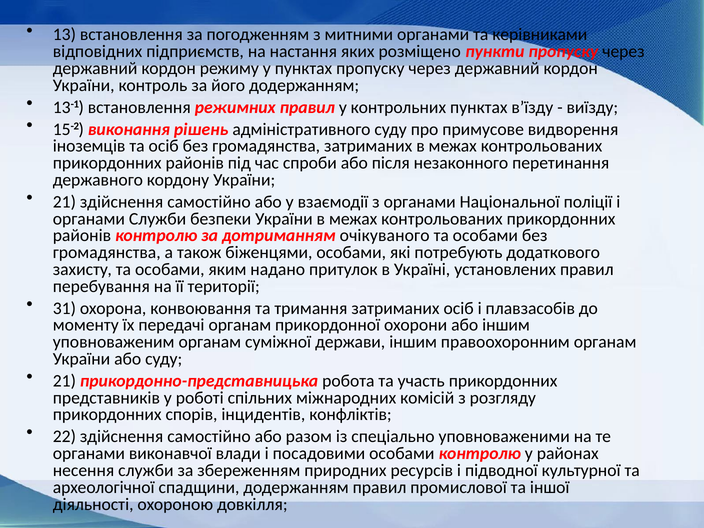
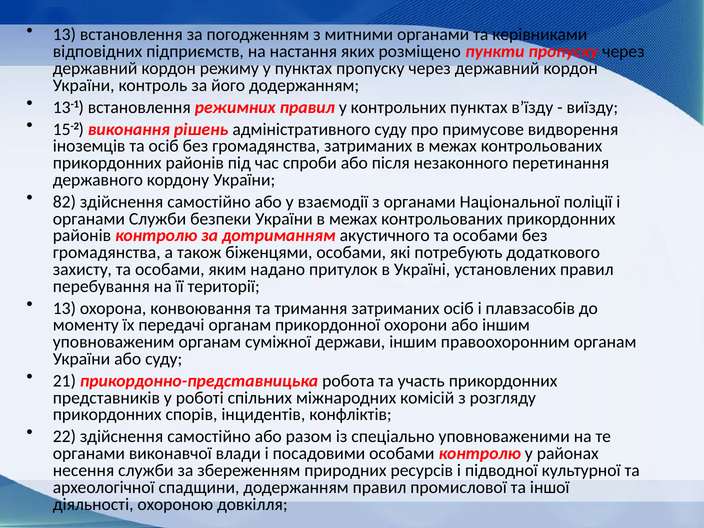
21: 21 -> 82 (64, 202)
очікуваного: очікуваного -> акустичного (385, 236)
31: 31 -> 13 (64, 308)
